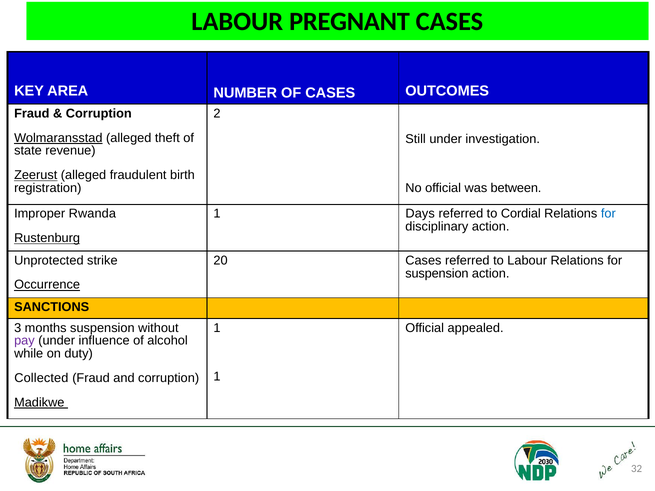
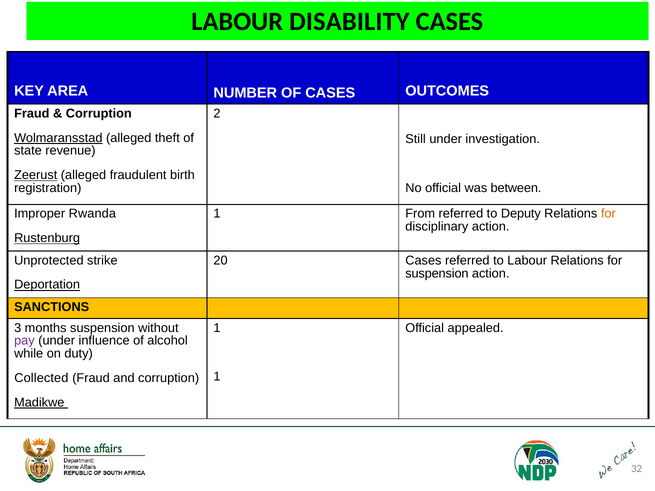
PREGNANT: PREGNANT -> DISABILITY (349, 21)
Days: Days -> From (420, 214)
Cordial: Cordial -> Deputy (521, 214)
for colour: blue -> orange (608, 214)
Occurrence: Occurrence -> Deportation (47, 285)
